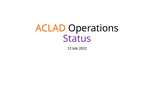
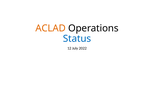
Status colour: purple -> blue (77, 38)
